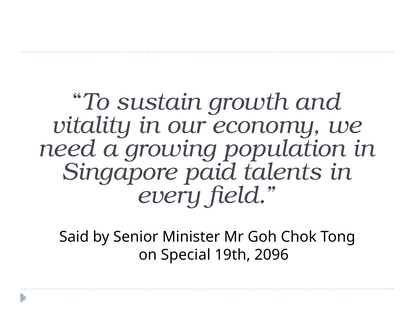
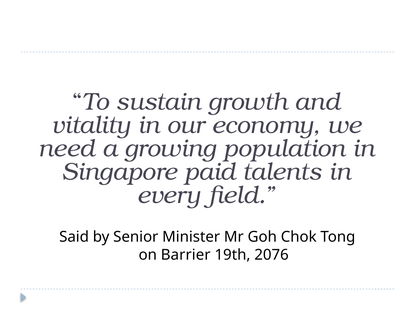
Special: Special -> Barrier (186, 254)
2096: 2096 -> 2076 (272, 254)
